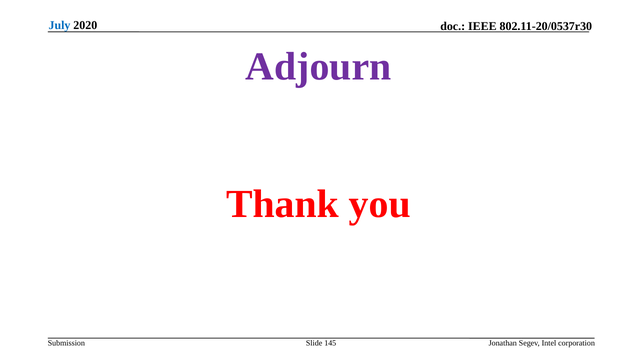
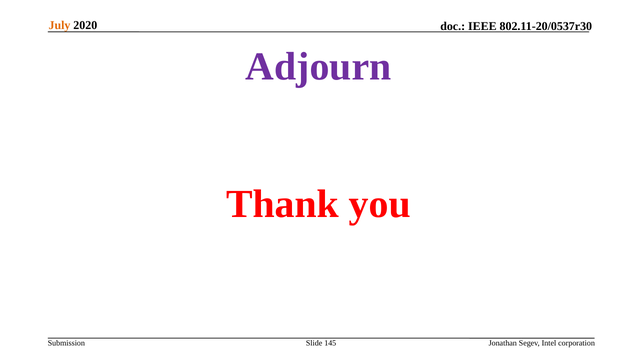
July colour: blue -> orange (59, 25)
